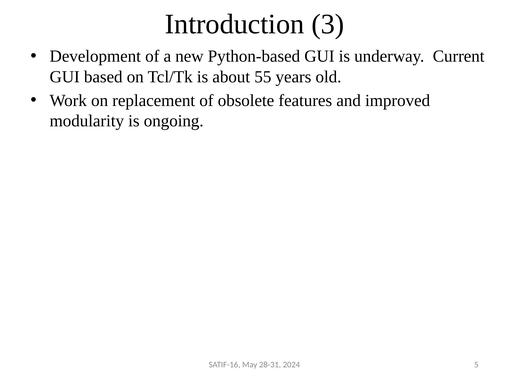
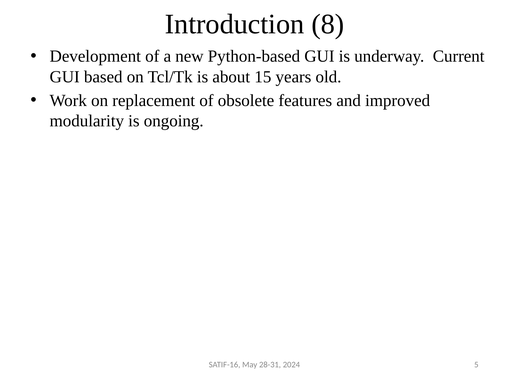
3: 3 -> 8 (328, 24)
55: 55 -> 15 (263, 77)
